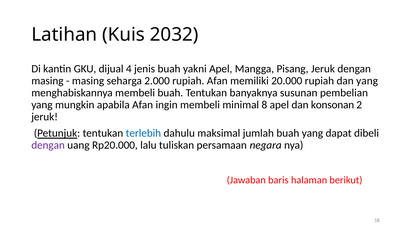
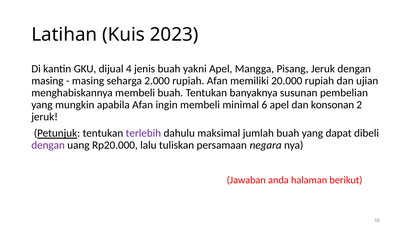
2032: 2032 -> 2023 (174, 35)
dan yang: yang -> ujian (367, 81)
8: 8 -> 6 (264, 105)
terlebih colour: blue -> purple (143, 133)
baris: baris -> anda (278, 180)
